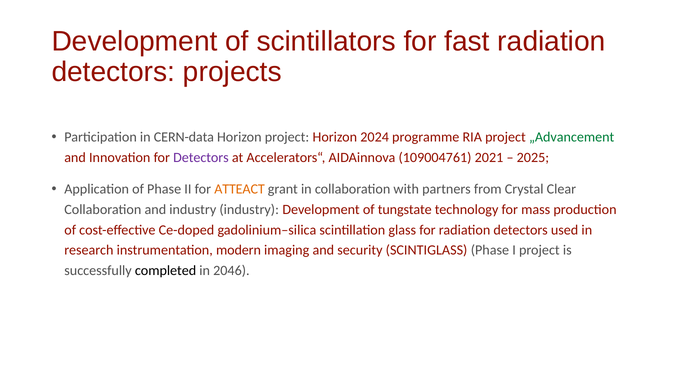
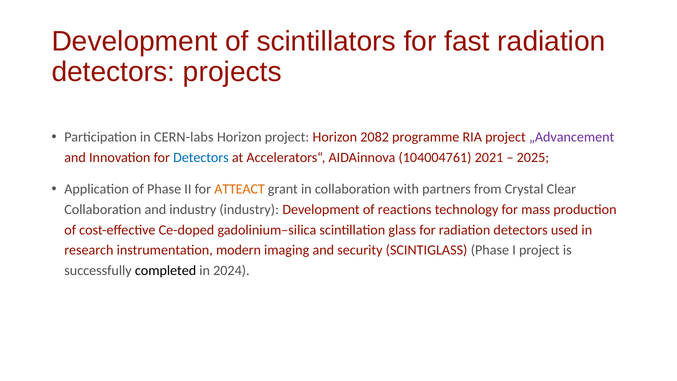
CERN-data: CERN-data -> CERN-labs (184, 137)
2024: 2024 -> 2082 (375, 137)
„Advancement colour: green -> purple (572, 137)
Detectors colour: purple -> blue (201, 158)
109004761: 109004761 -> 104004761 (435, 158)
tungstate: tungstate -> reactions (405, 209)
2046: 2046 -> 2024 (231, 270)
